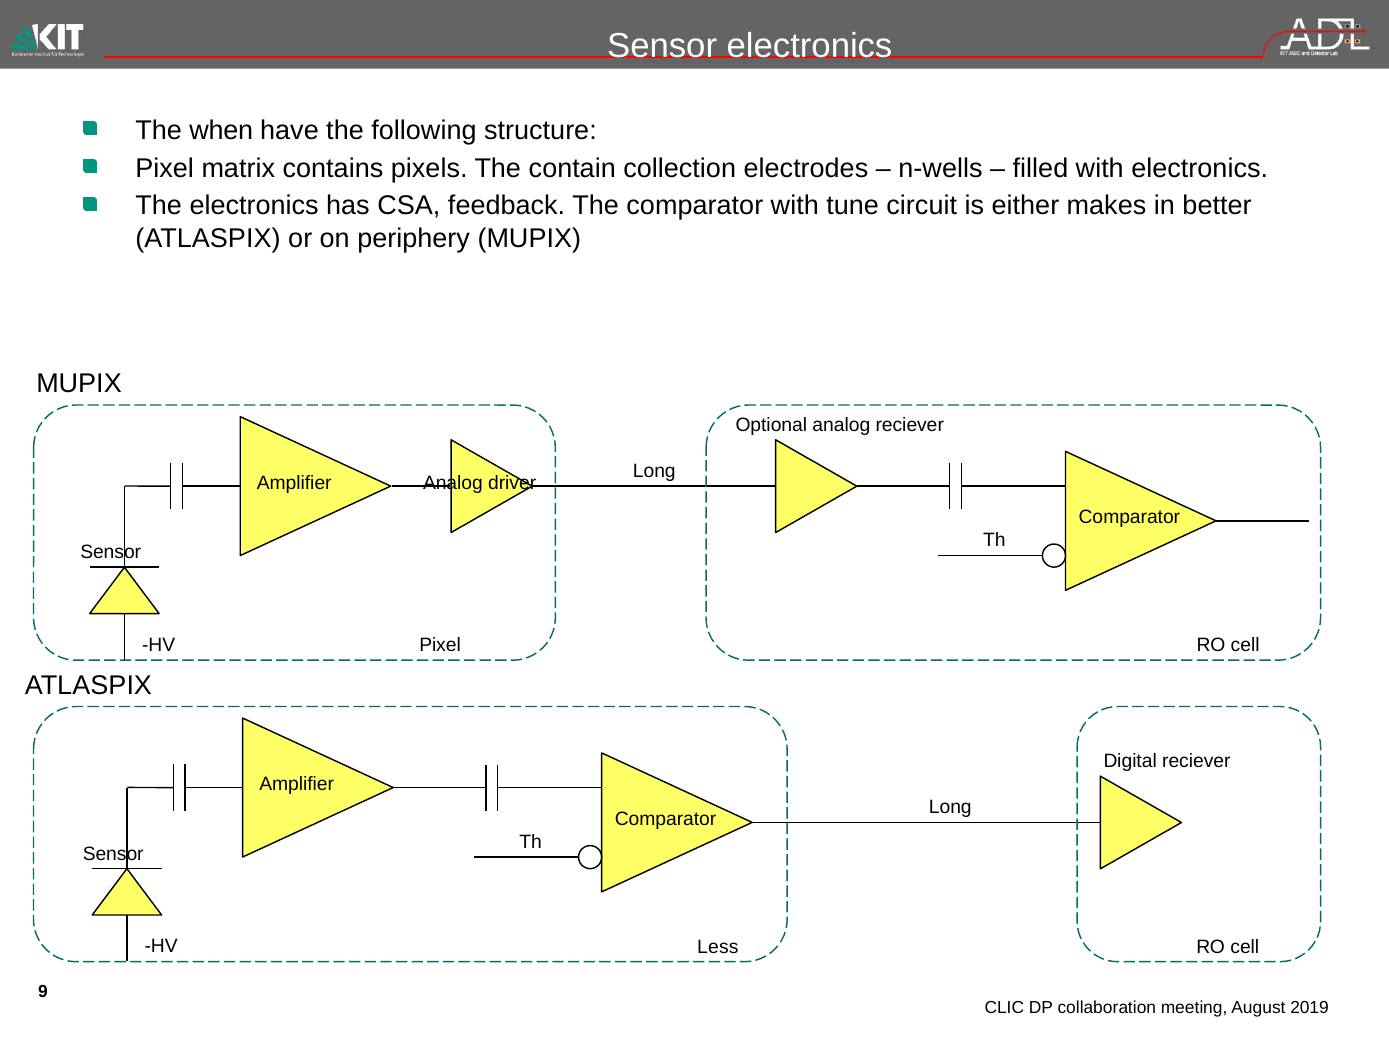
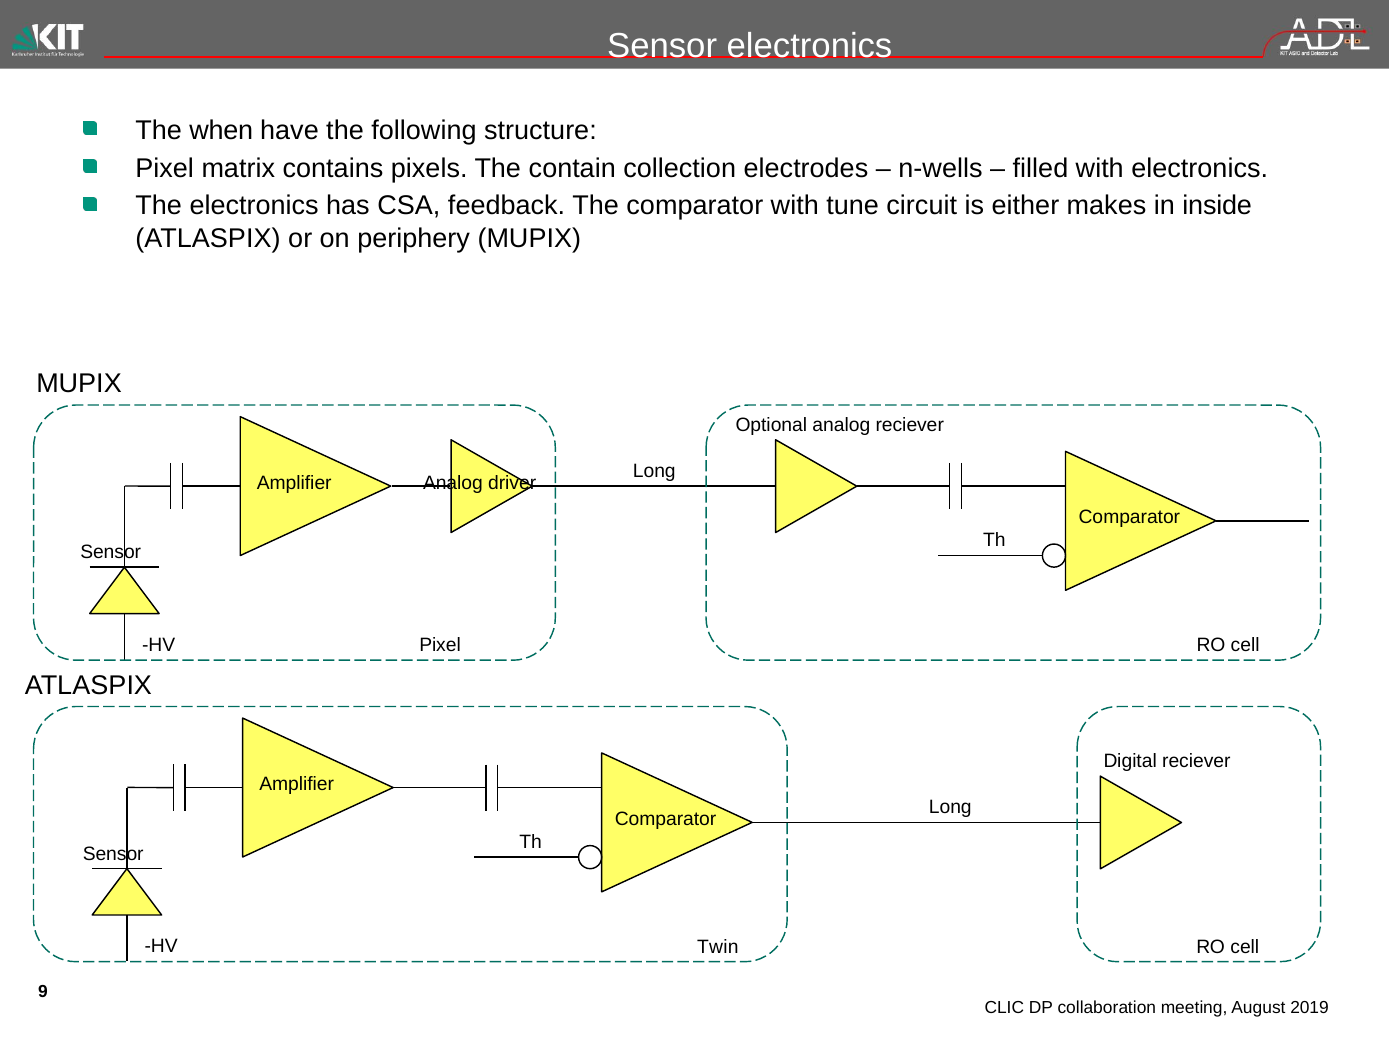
better: better -> inside (1217, 206)
Less: Less -> Twin (718, 946)
